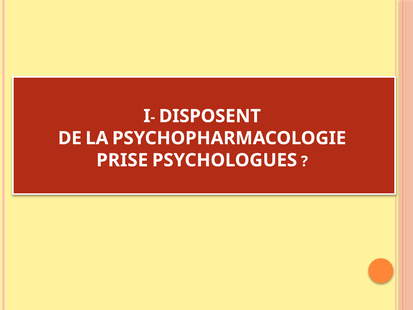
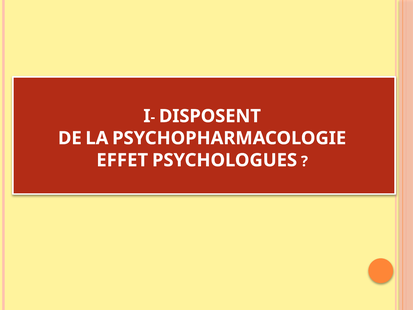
PRISE: PRISE -> EFFET (122, 160)
